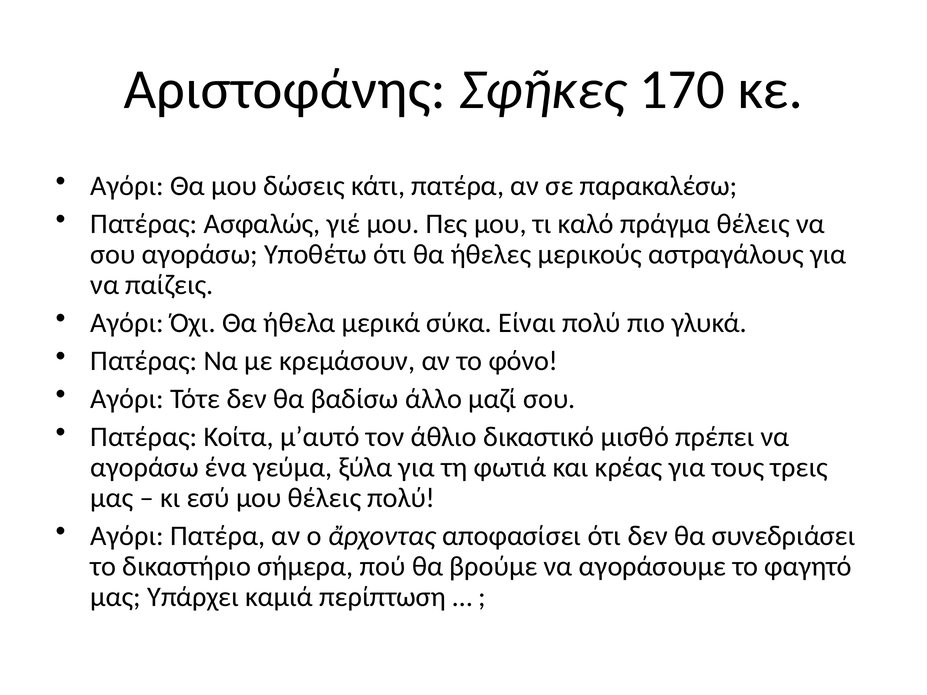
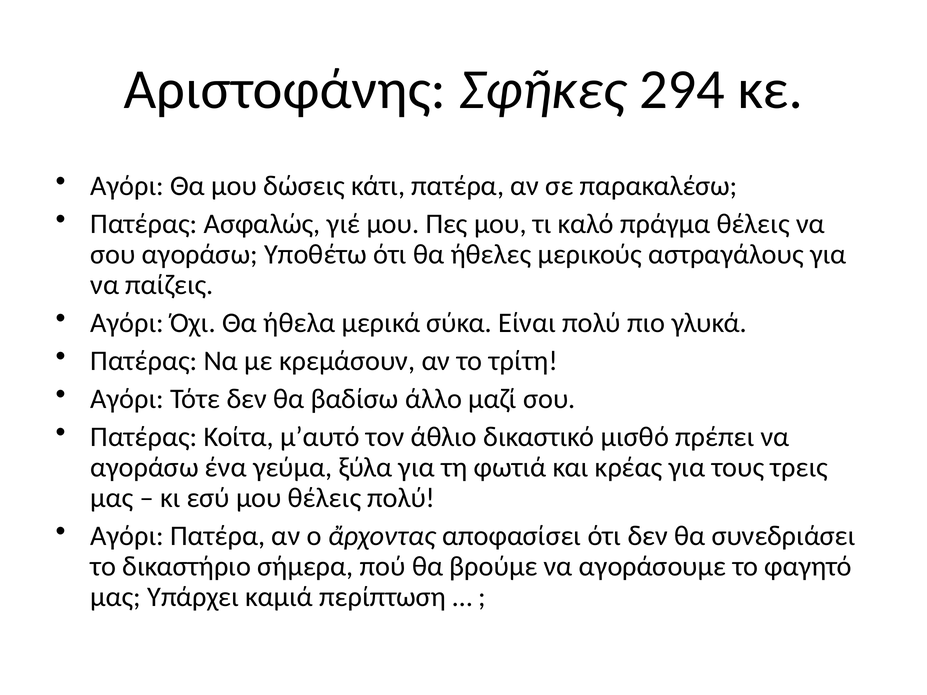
170: 170 -> 294 (682, 90)
φόνο: φόνο -> τρίτη (523, 361)
